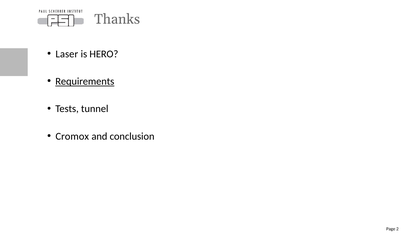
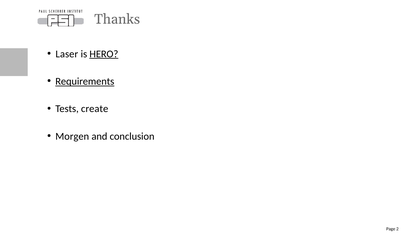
HERO underline: none -> present (104, 54)
tunnel: tunnel -> create (95, 109)
Cromox: Cromox -> Morgen (72, 136)
